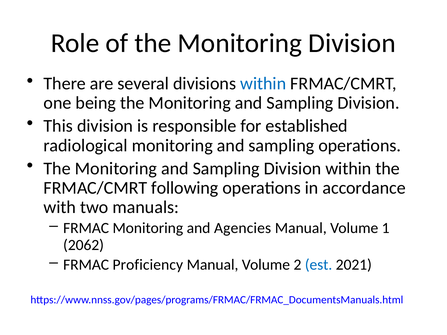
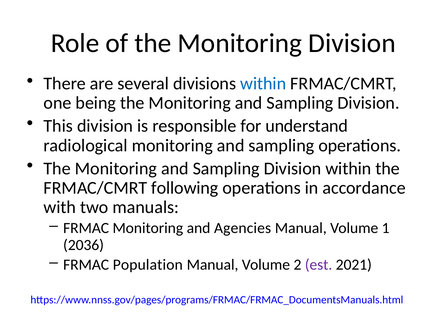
established: established -> understand (307, 126)
2062: 2062 -> 2036 (84, 245)
Proficiency: Proficiency -> Population (148, 265)
est colour: blue -> purple (319, 265)
